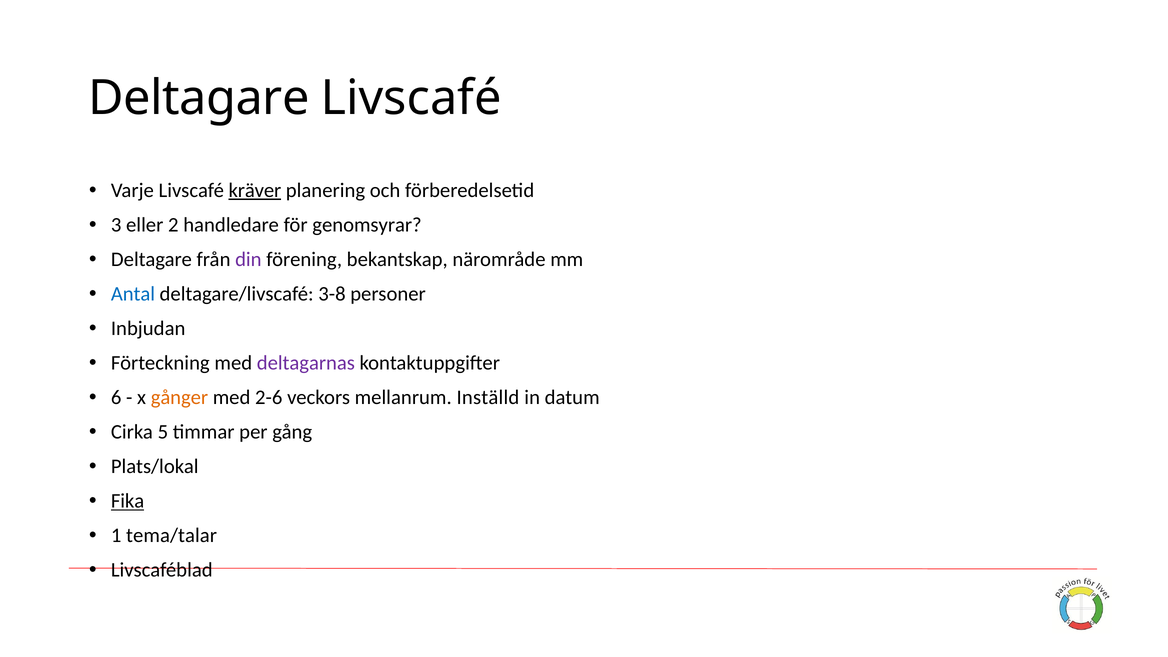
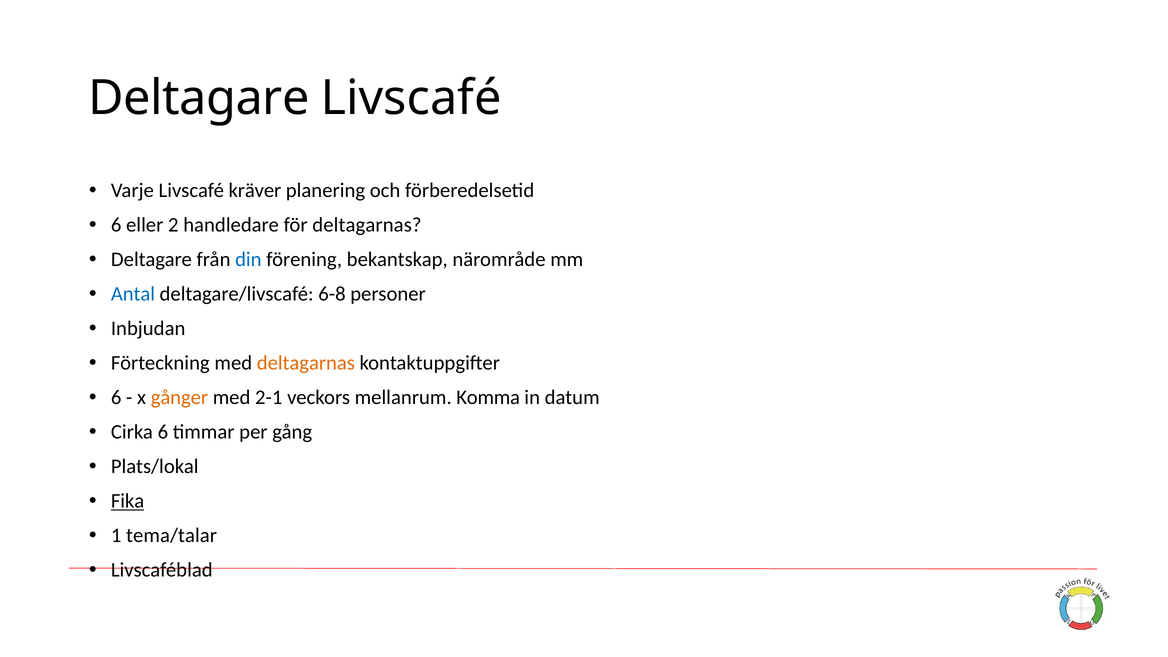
kräver underline: present -> none (255, 190)
3: 3 -> 6 (116, 225)
för genomsyrar: genomsyrar -> deltagarnas (367, 225)
din colour: purple -> blue (248, 259)
3-8: 3-8 -> 6-8 (332, 294)
deltagarnas colour: purple -> orange (306, 363)
2-6: 2-6 -> 2-1 (269, 397)
Inställd: Inställd -> Komma (488, 397)
Cirka 5: 5 -> 6 (163, 432)
